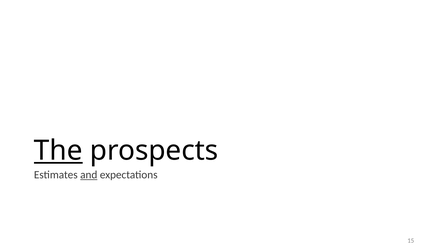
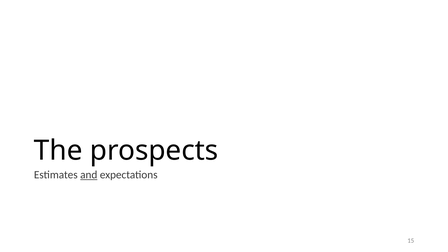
The underline: present -> none (58, 151)
